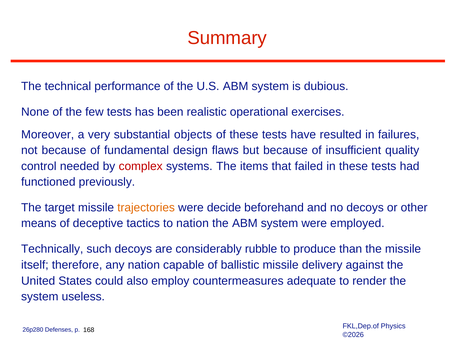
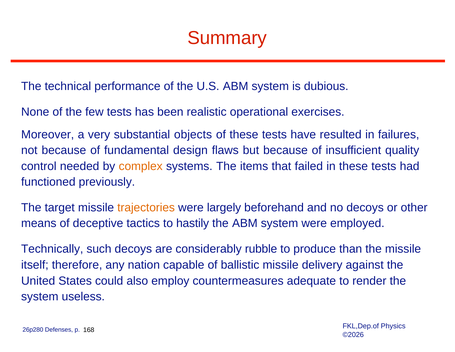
complex colour: red -> orange (141, 166)
decide: decide -> largely (224, 207)
to nation: nation -> hastily (193, 223)
